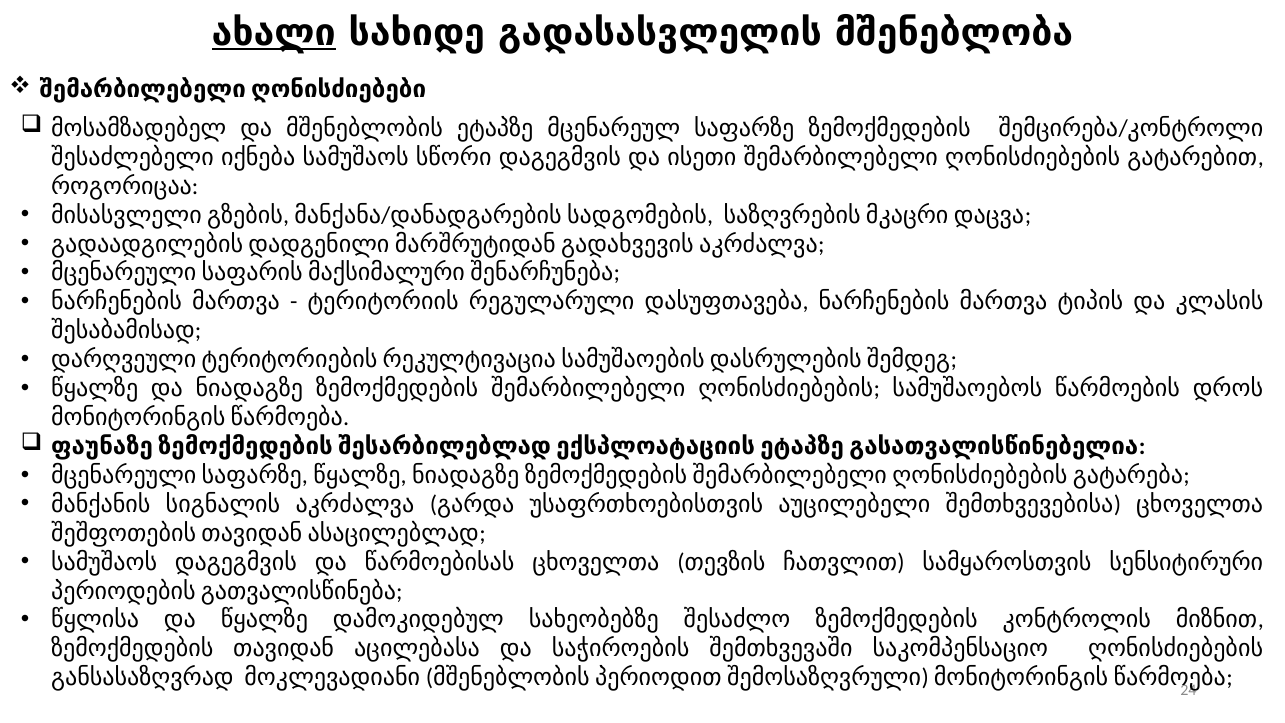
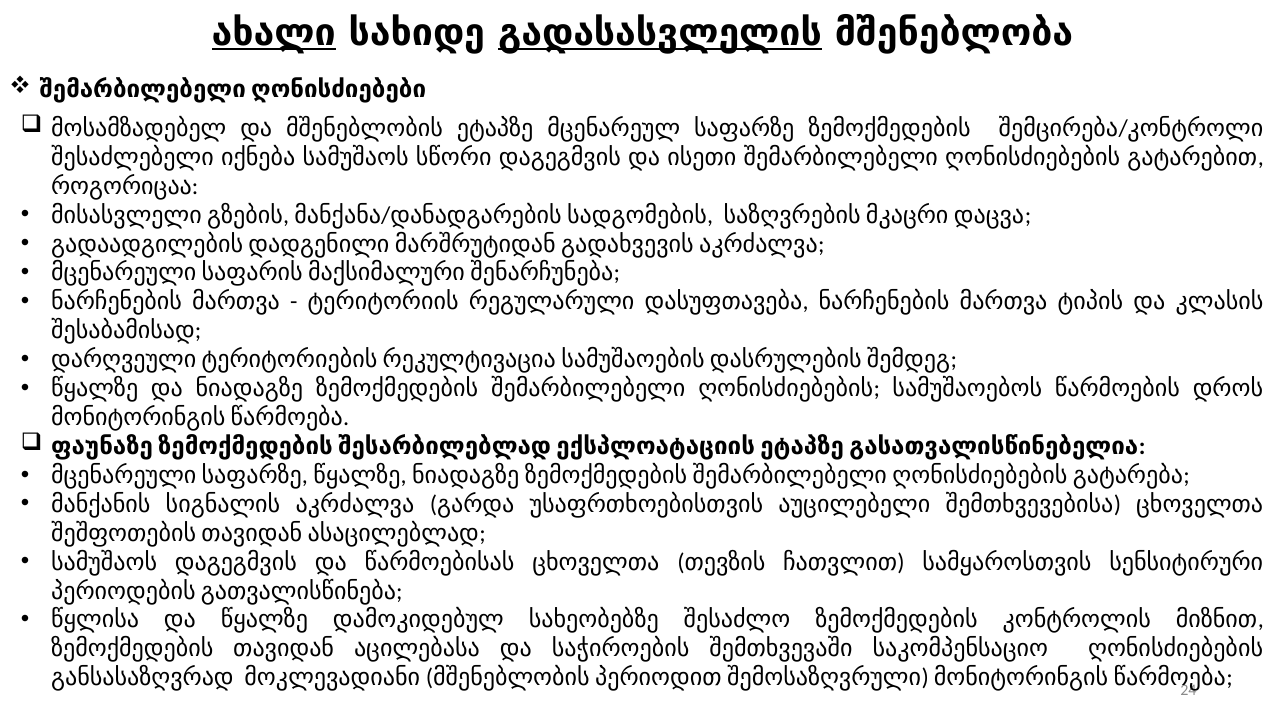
გადასასვლელის underline: none -> present (660, 33)
